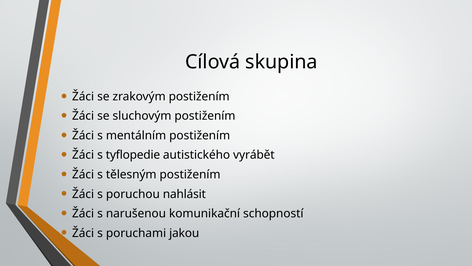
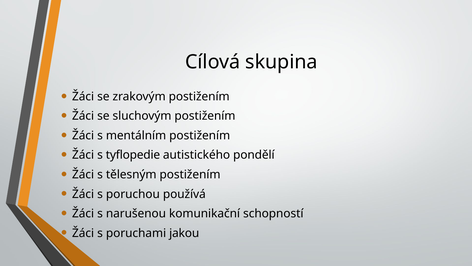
vyrábět: vyrábět -> pondělí (254, 155)
nahlásit: nahlásit -> používá (184, 194)
